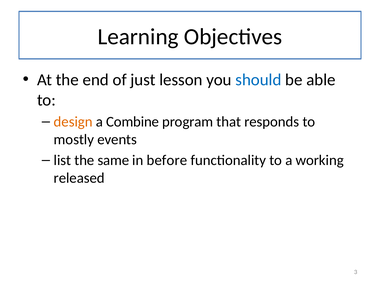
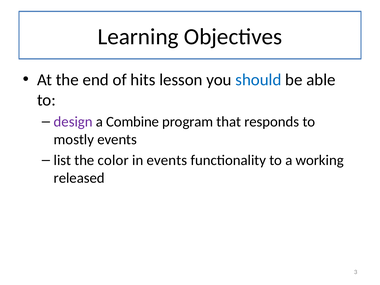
just: just -> hits (143, 80)
design colour: orange -> purple (73, 122)
same: same -> color (113, 160)
in before: before -> events (167, 160)
